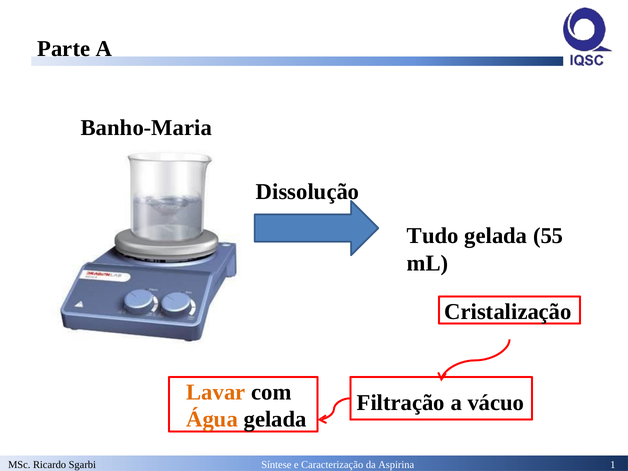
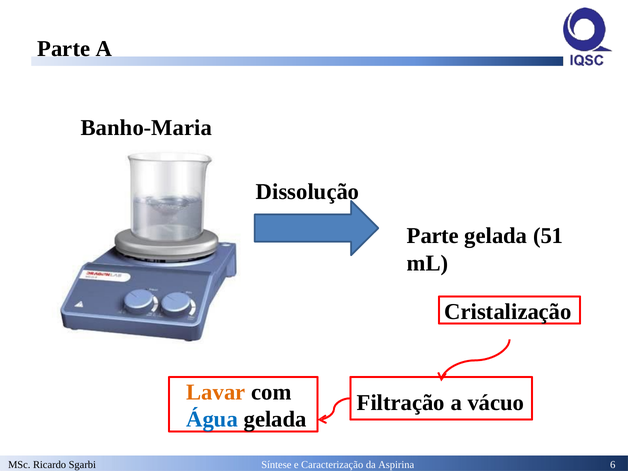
Tudo: Tudo -> Parte (433, 236)
55: 55 -> 51 (548, 236)
Água colour: orange -> blue (212, 419)
1: 1 -> 6 (613, 465)
